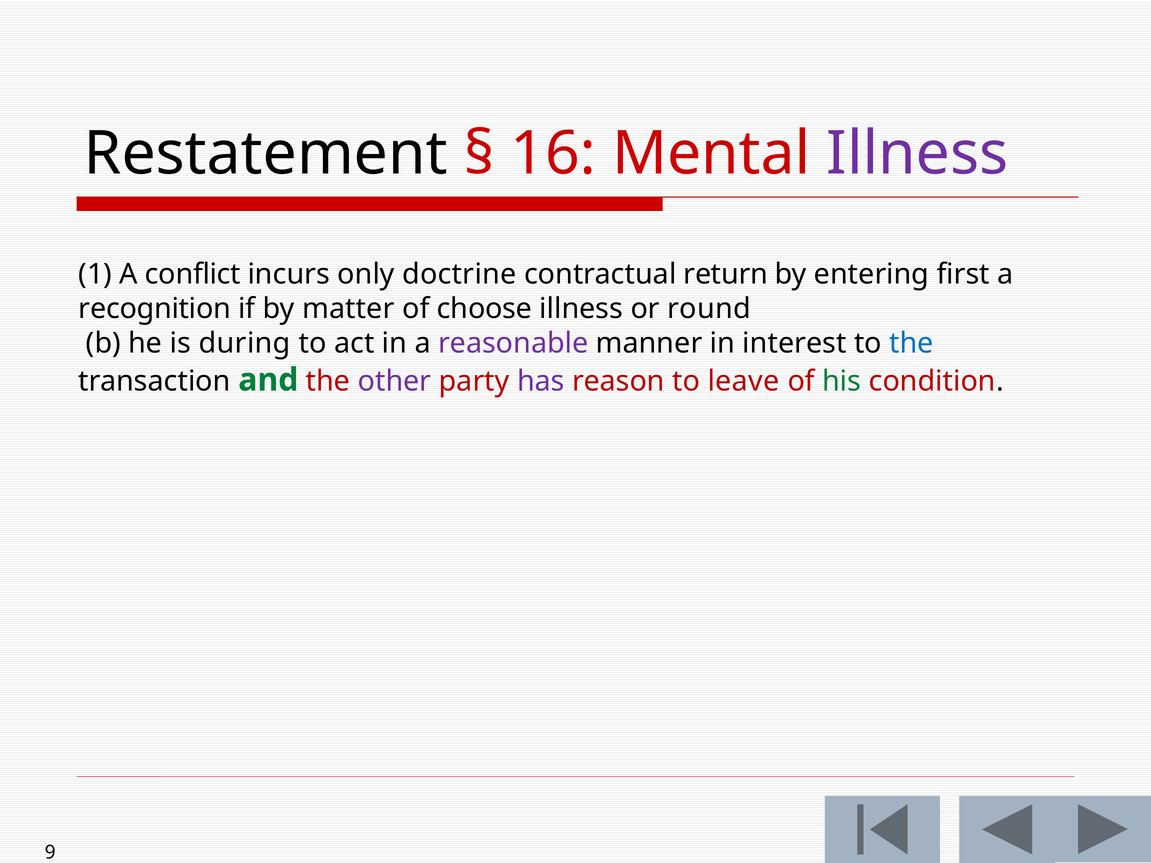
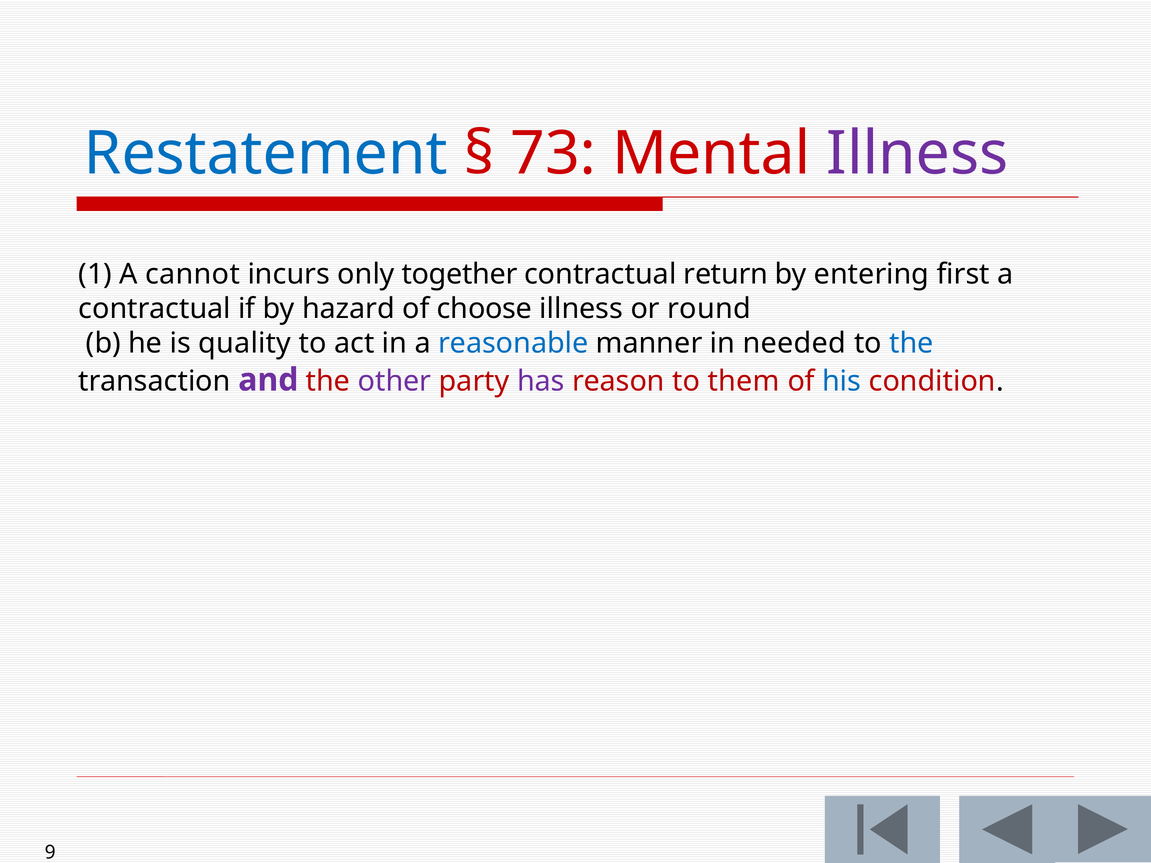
Restatement colour: black -> blue (266, 154)
16: 16 -> 73 (553, 154)
conflict: conflict -> cannot (193, 274)
doctrine: doctrine -> together (460, 274)
recognition: recognition -> contractual (155, 309)
matter: matter -> hazard (349, 309)
during: during -> quality (245, 343)
reasonable colour: purple -> blue (513, 343)
interest: interest -> needed (794, 343)
and colour: green -> purple (268, 380)
leave: leave -> them (744, 381)
his colour: green -> blue (842, 381)
